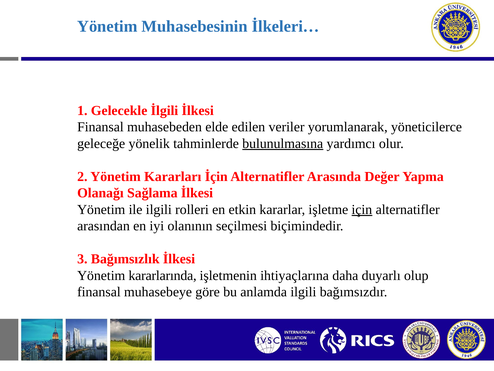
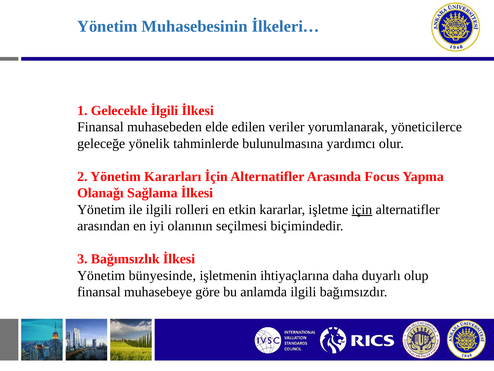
bulunulmasına underline: present -> none (283, 143)
Değer: Değer -> Focus (382, 176)
kararlarında: kararlarında -> bünyesinde (162, 275)
